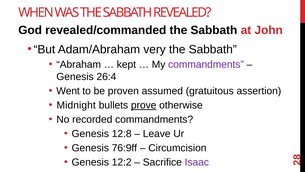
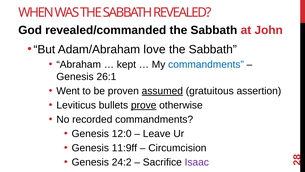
very: very -> love (154, 49)
commandments colour: purple -> blue (206, 64)
26:4: 26:4 -> 26:1 (106, 77)
assumed underline: none -> present (162, 91)
Midnight: Midnight -> Leviticus (76, 105)
12:8: 12:8 -> 12:0 (122, 133)
76:9ff: 76:9ff -> 11:9ff (124, 148)
12:2: 12:2 -> 24:2 (122, 162)
